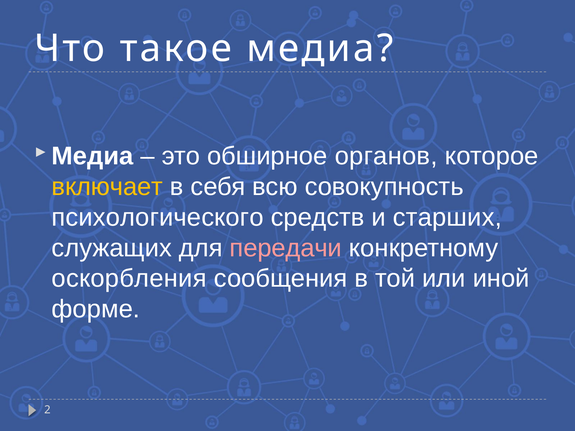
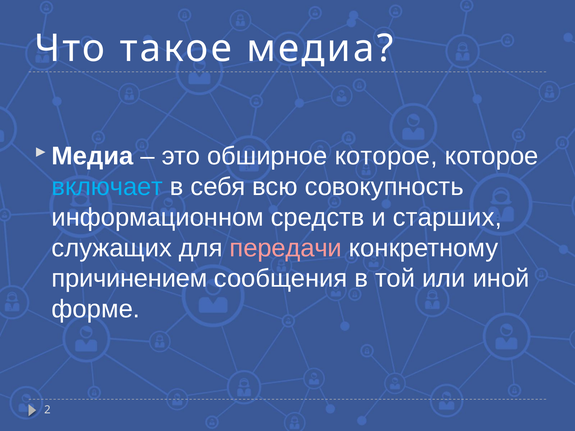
обширное органов: органов -> которое (386, 156)
включает colour: yellow -> light blue (107, 187)
психологического: психологического -> информационном (158, 217)
оскорбления: оскорбления -> причинением (129, 279)
